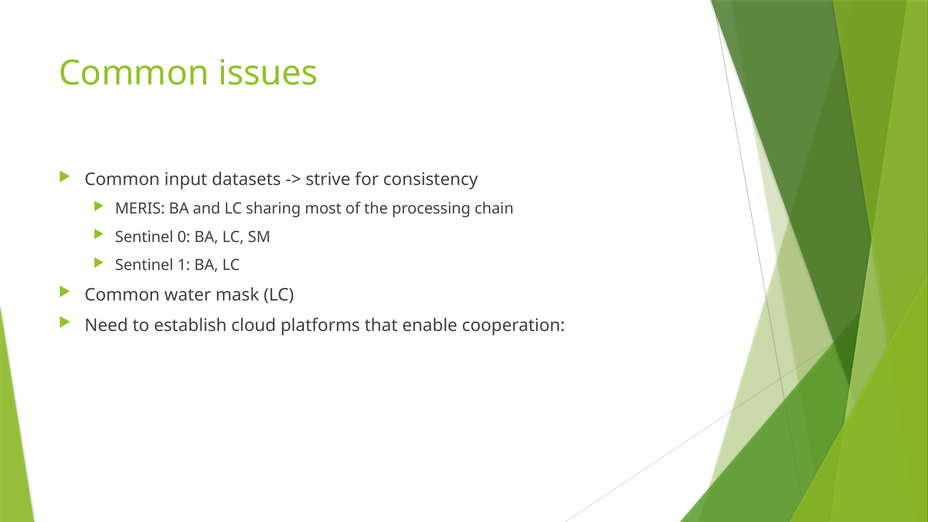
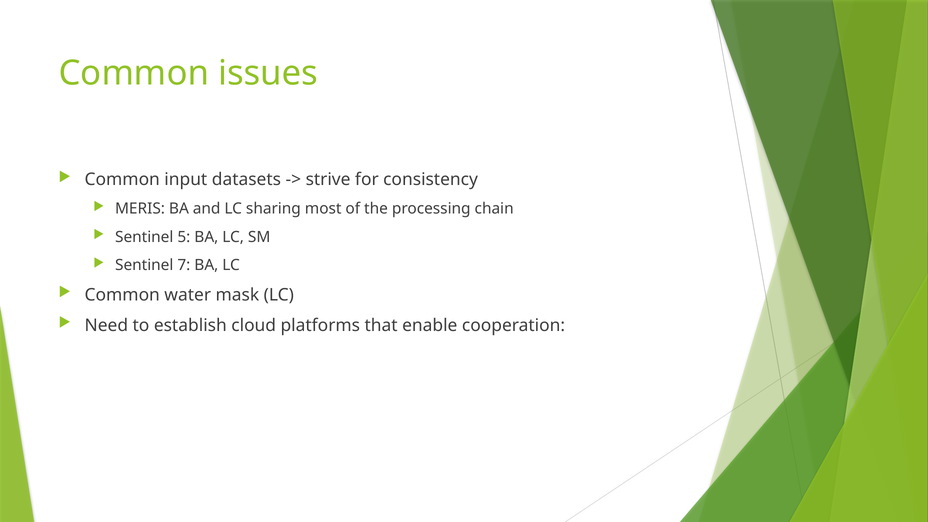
0: 0 -> 5 (184, 237)
1: 1 -> 7 (184, 265)
